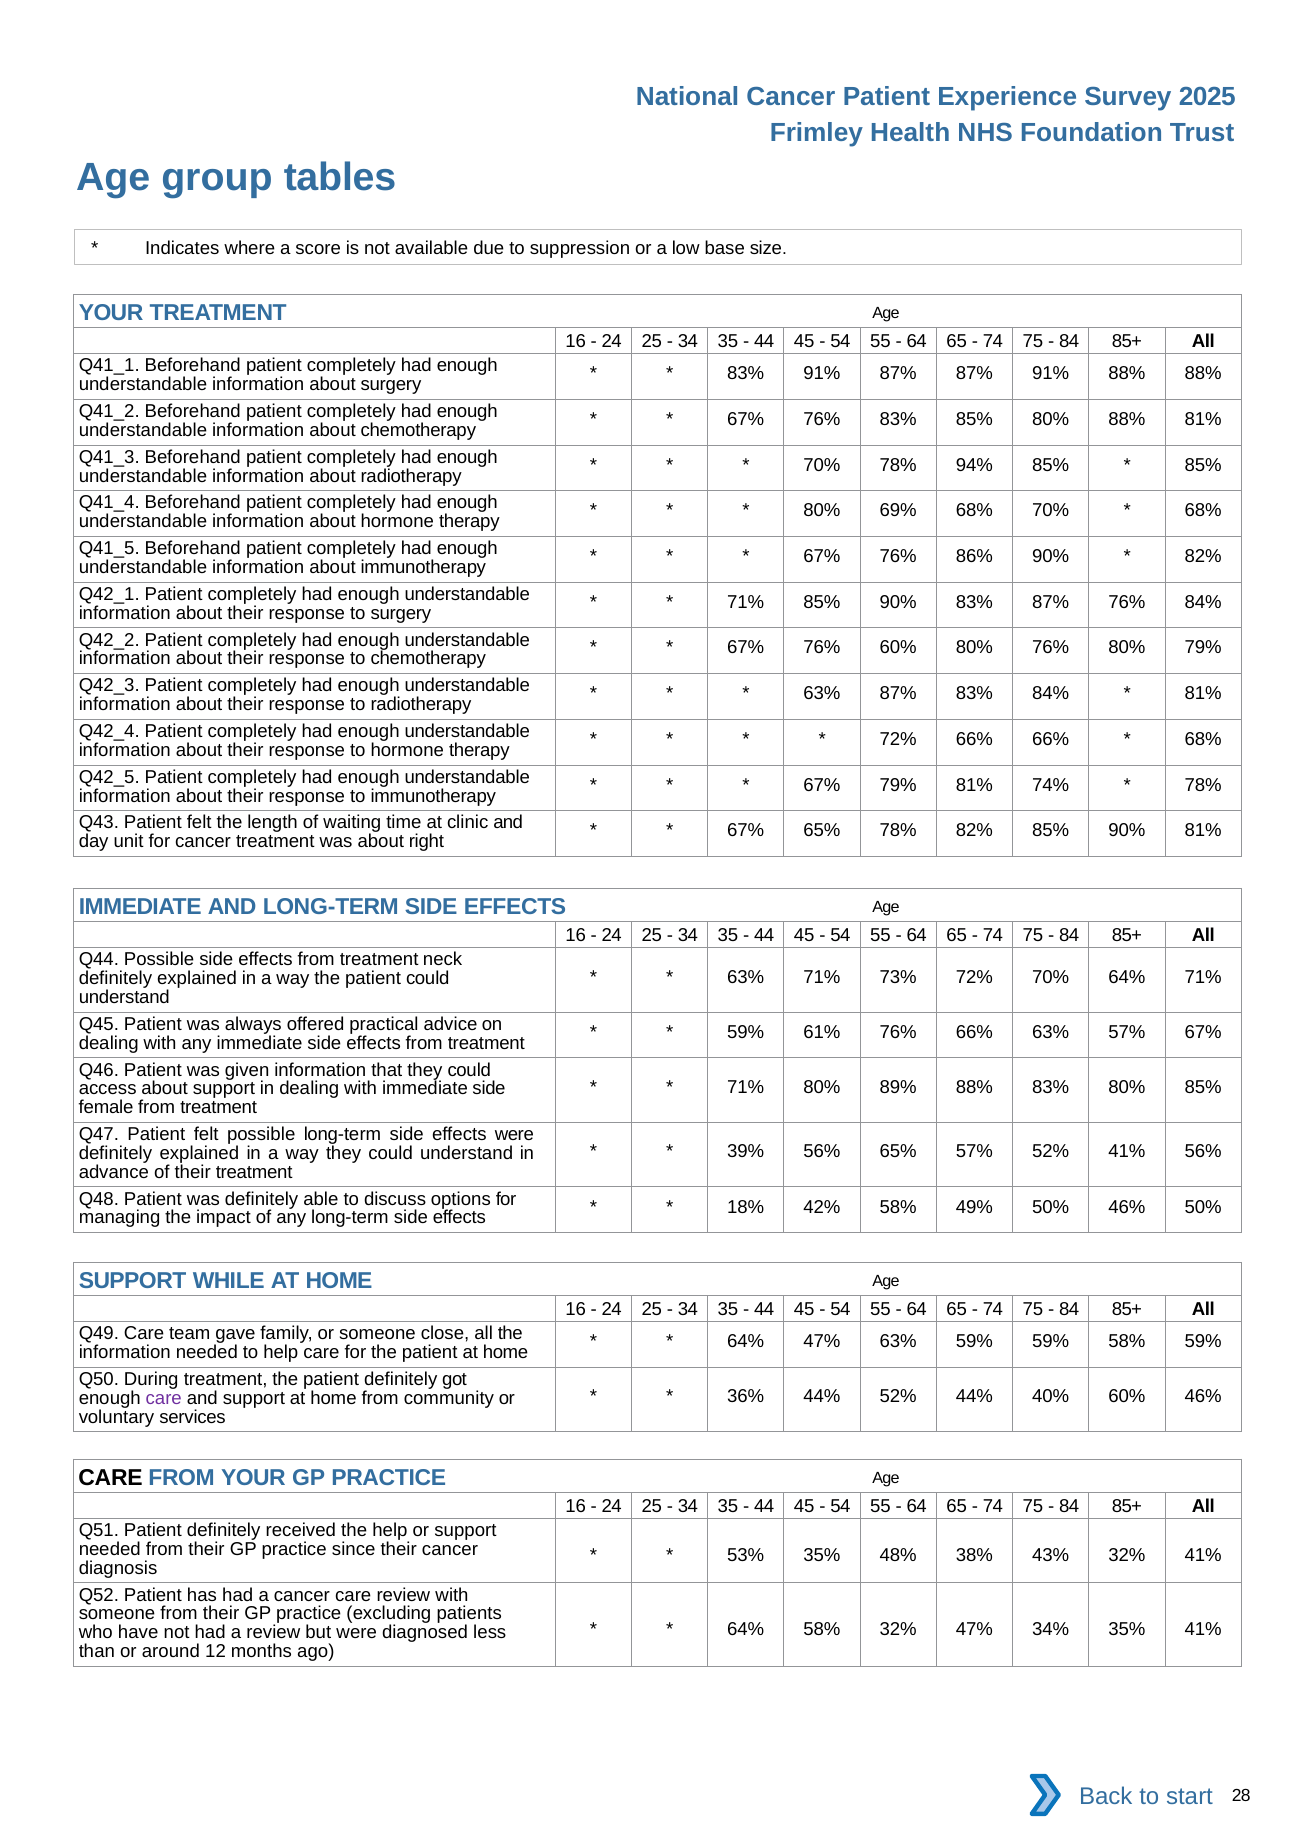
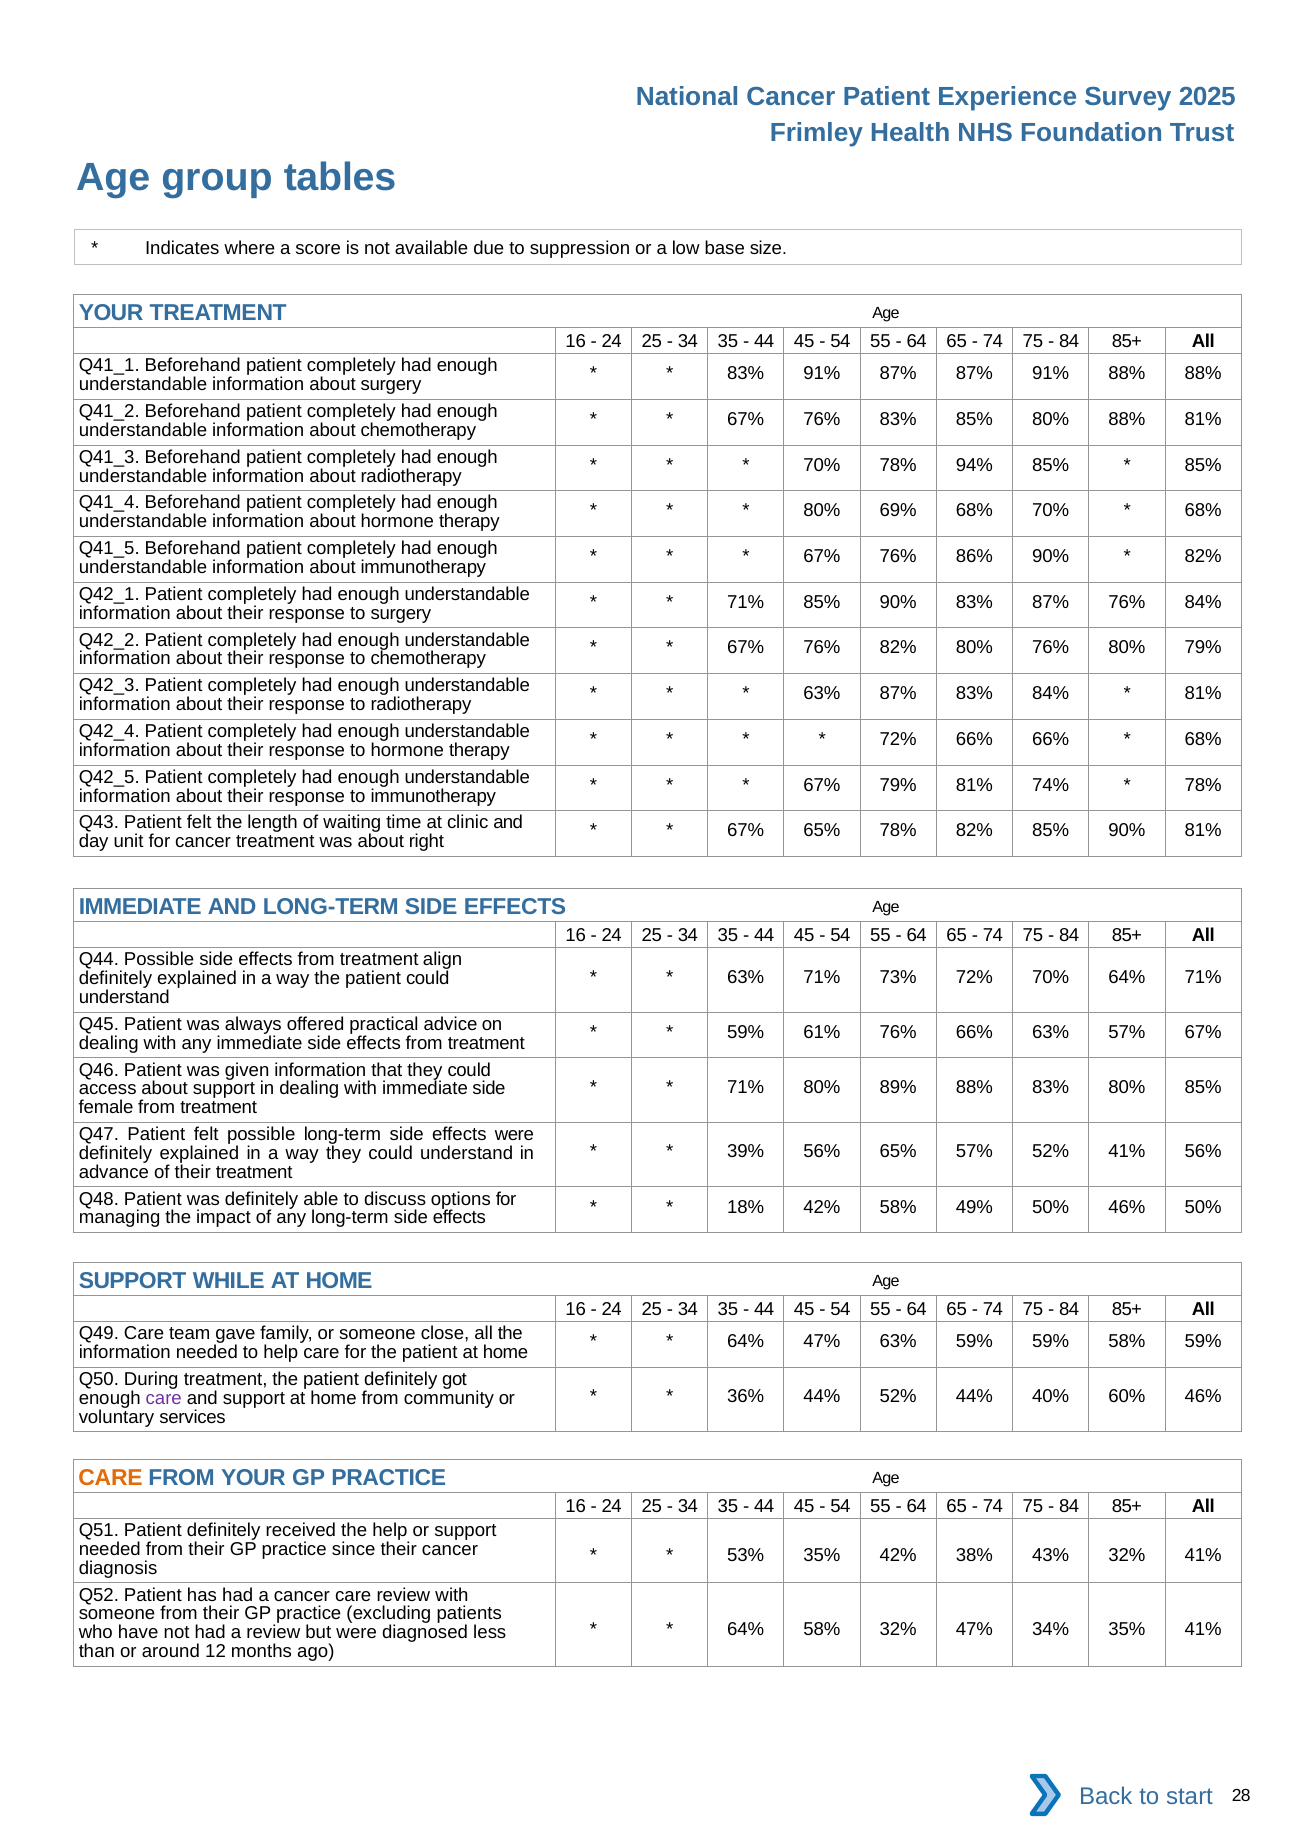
76% 60%: 60% -> 82% (898, 648)
neck: neck -> align (443, 960)
CARE colour: black -> orange (111, 1478)
35% 48%: 48% -> 42% (898, 1556)
